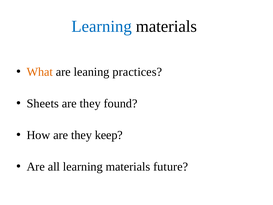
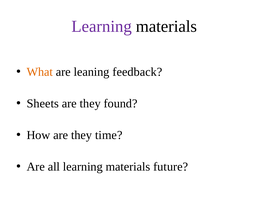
Learning colour: blue -> purple (102, 26)
practices: practices -> feedback (137, 72)
keep: keep -> time (109, 135)
